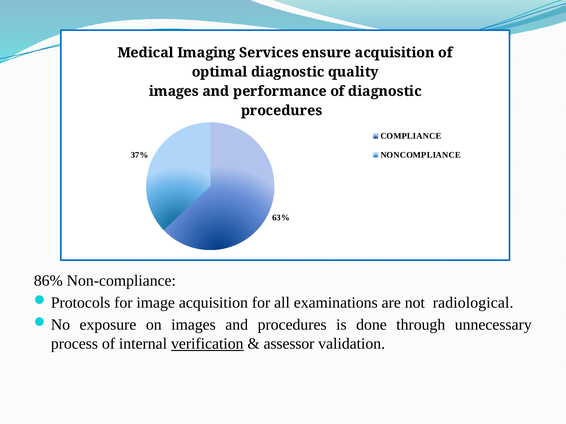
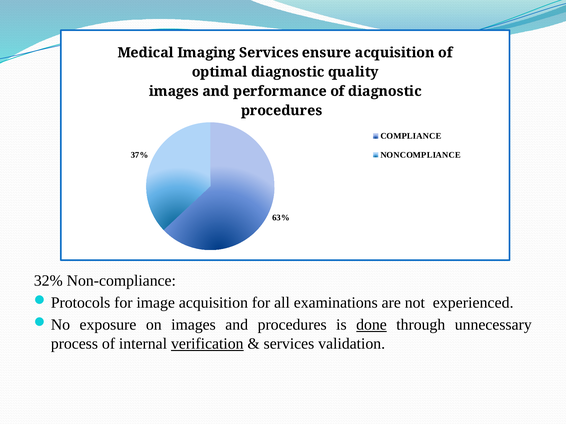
86%: 86% -> 32% (48, 281)
radiological: radiological -> experienced (473, 303)
done underline: none -> present (371, 325)
assessor: assessor -> services (289, 344)
